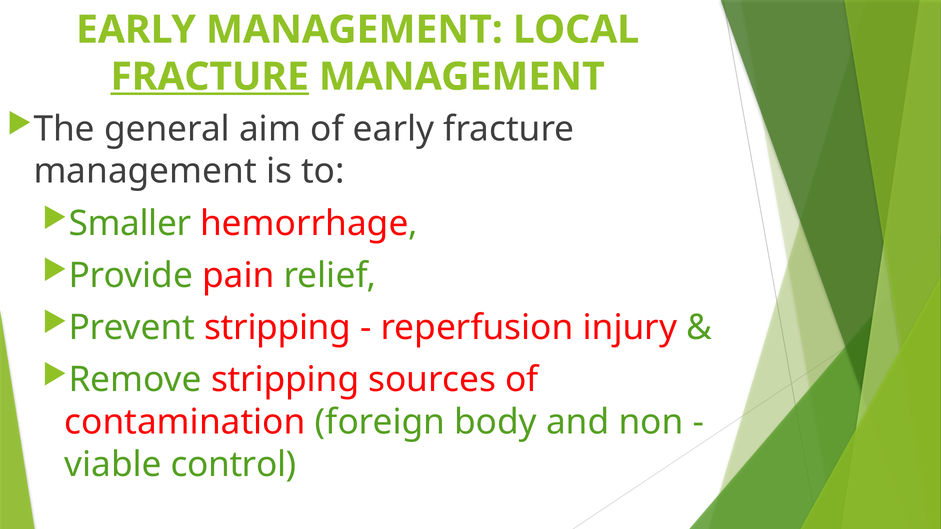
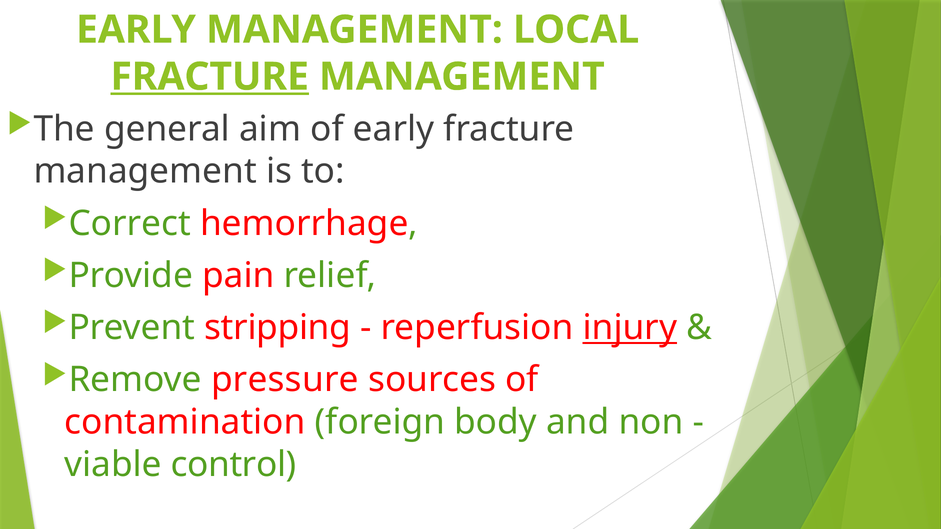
Smaller: Smaller -> Correct (130, 224)
injury underline: none -> present (630, 328)
Remove stripping: stripping -> pressure (285, 380)
